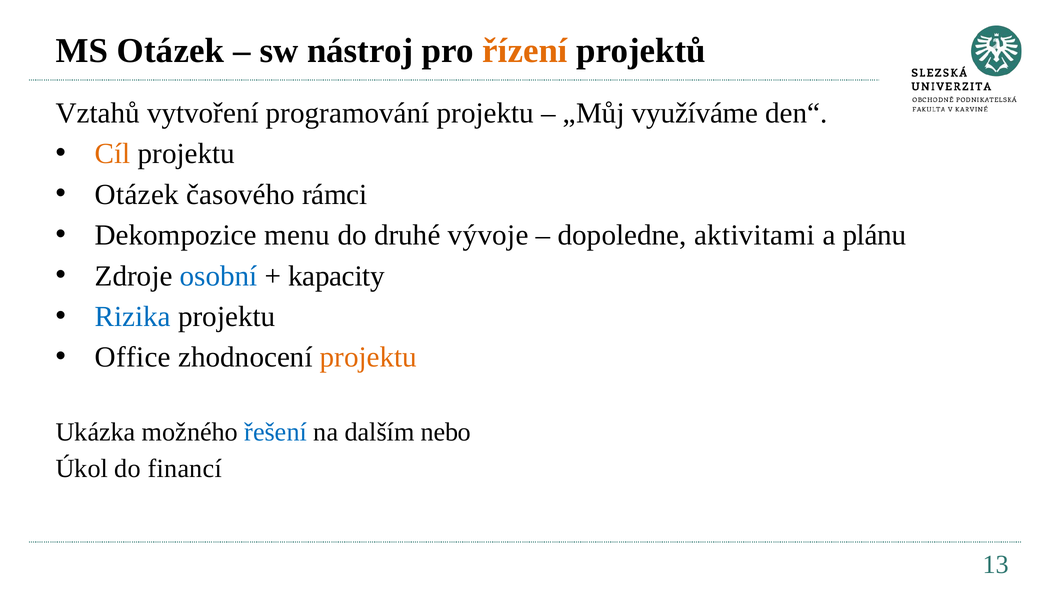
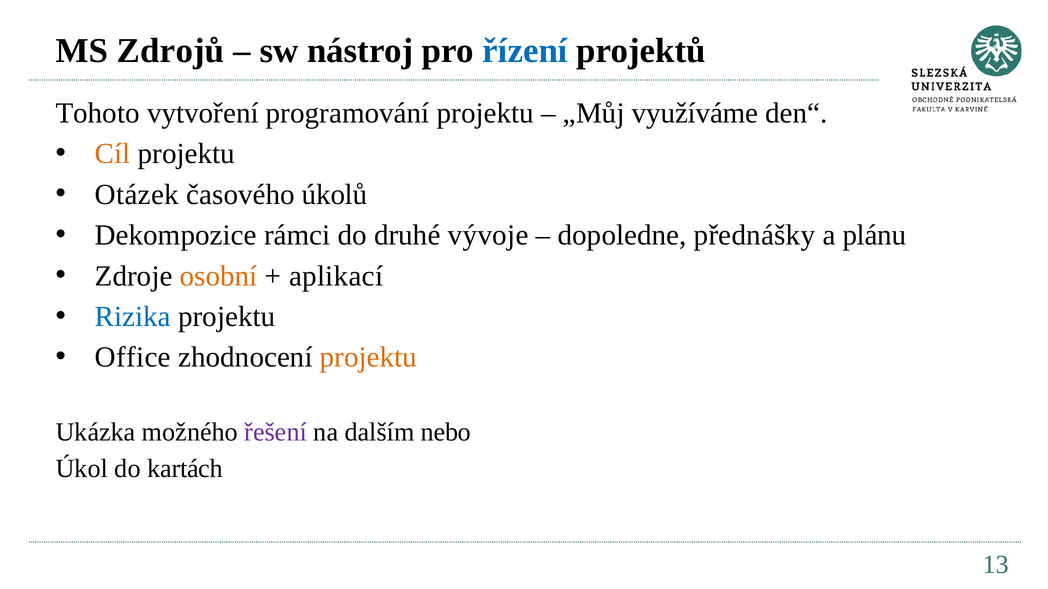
MS Otázek: Otázek -> Zdrojů (171, 51)
řízení colour: orange -> blue (525, 51)
Vztahů: Vztahů -> Tohoto (98, 113)
rámci: rámci -> úkolů (335, 195)
menu: menu -> rámci (297, 235)
aktivitami: aktivitami -> přednášky (754, 235)
osobní colour: blue -> orange (219, 276)
kapacity: kapacity -> aplikací (336, 276)
řešení colour: blue -> purple (276, 433)
financí: financí -> kartách (185, 469)
